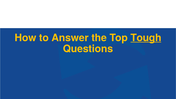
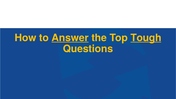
Answer underline: none -> present (70, 38)
